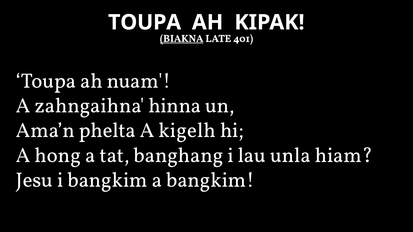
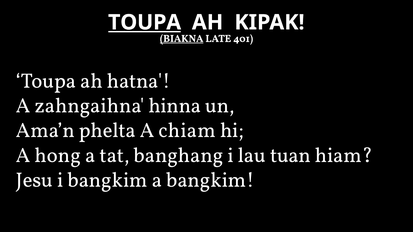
TOUPA underline: none -> present (145, 22)
nuam: nuam -> hatna (139, 81)
kigelh: kigelh -> chiam (187, 131)
unla: unla -> tuan (290, 155)
